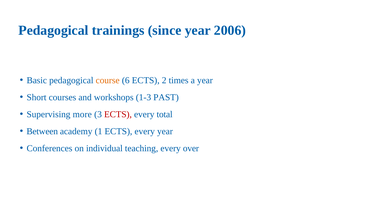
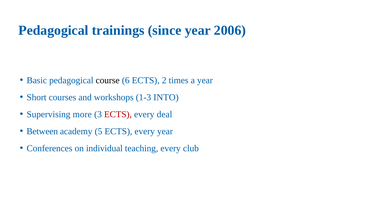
course colour: orange -> black (108, 80)
PAST: PAST -> INTO (166, 97)
total: total -> deal (165, 114)
1: 1 -> 5 (99, 131)
over: over -> club (191, 148)
